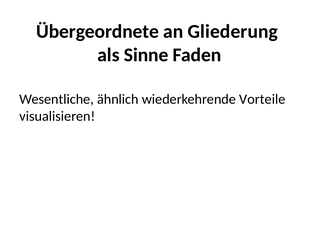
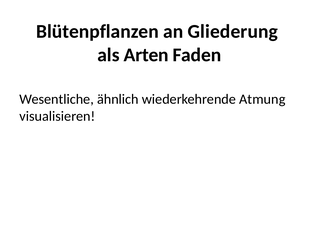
Übergeordnete: Übergeordnete -> Blütenpflanzen (97, 32)
Sinne: Sinne -> Arten (146, 55)
Vorteile: Vorteile -> Atmung (262, 99)
